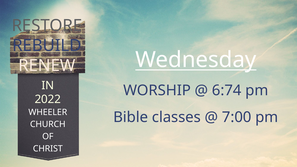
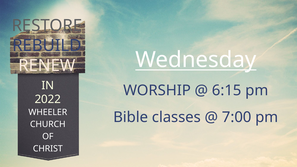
6:74: 6:74 -> 6:15 (227, 90)
